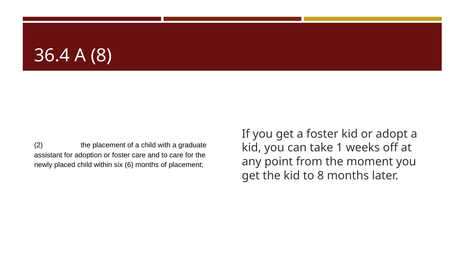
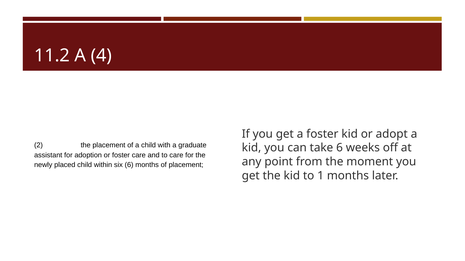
36.4: 36.4 -> 11.2 (52, 56)
A 8: 8 -> 4 (101, 56)
take 1: 1 -> 6 (340, 148)
to 8: 8 -> 1 (321, 176)
